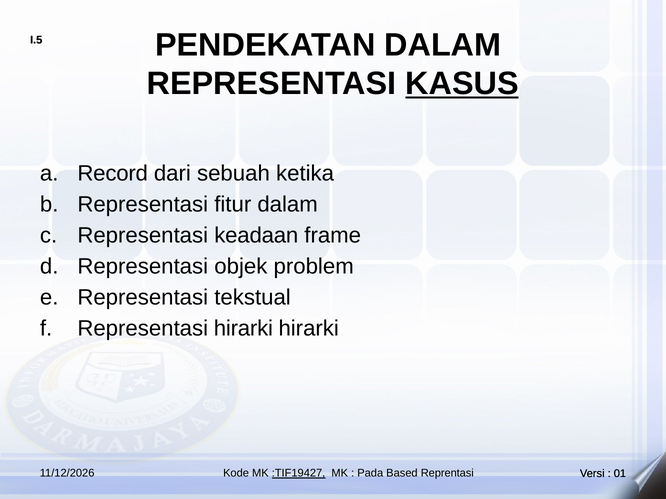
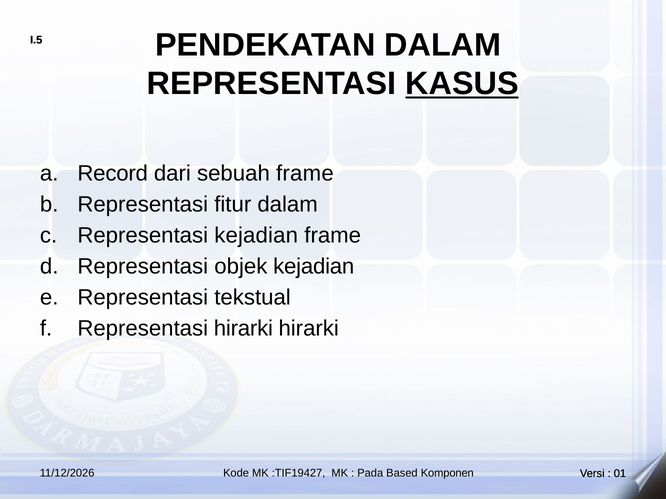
sebuah ketika: ketika -> frame (305, 174)
Representasi keadaan: keadaan -> kejadian (256, 236)
objek problem: problem -> kejadian (314, 267)
:TIF19427 underline: present -> none (299, 474)
Reprentasi: Reprentasi -> Komponen (447, 474)
